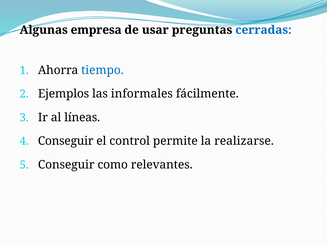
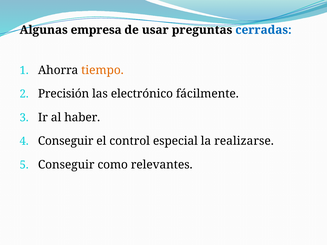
tiempo colour: blue -> orange (102, 70)
Ejemplos: Ejemplos -> Precisión (64, 94)
informales: informales -> electrónico (142, 94)
líneas: líneas -> haber (82, 117)
permite: permite -> especial (175, 141)
